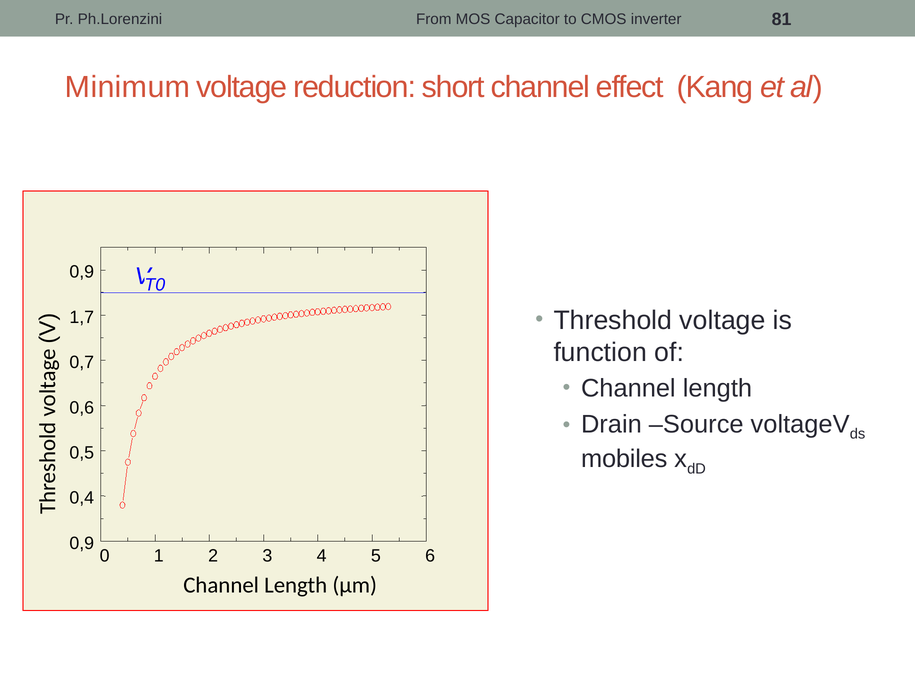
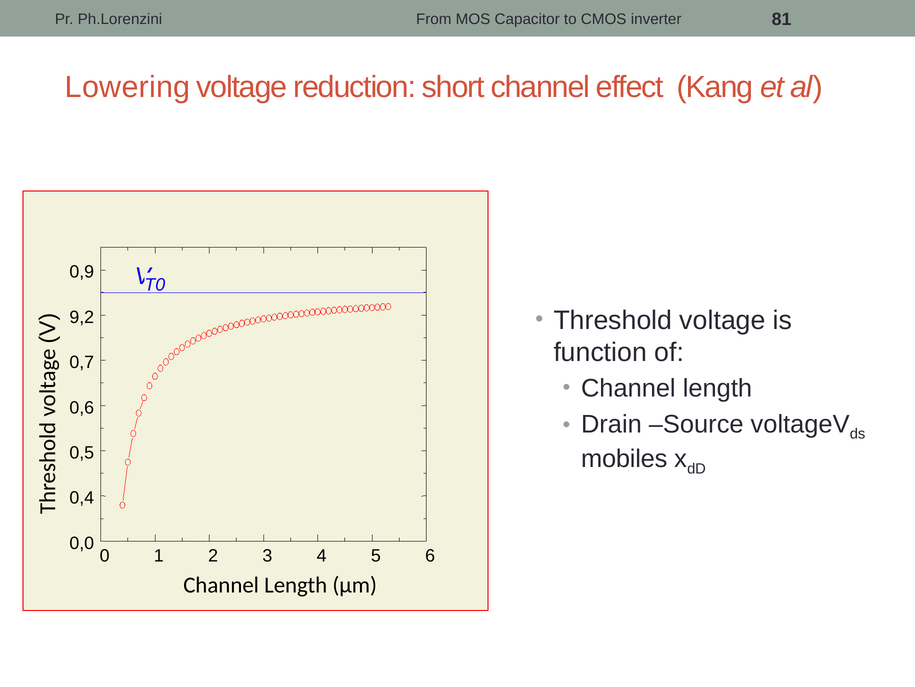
Minimum: Minimum -> Lowering (128, 87)
1,7: 1,7 -> 9,2 (82, 317)
0,9: 0,9 -> 0,0 (82, 543)
